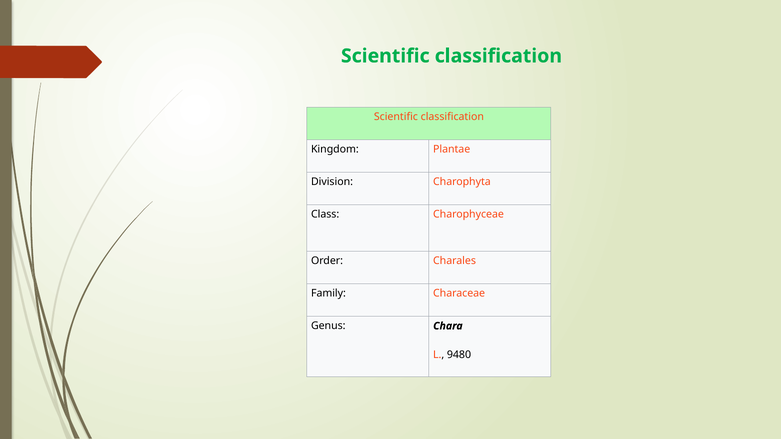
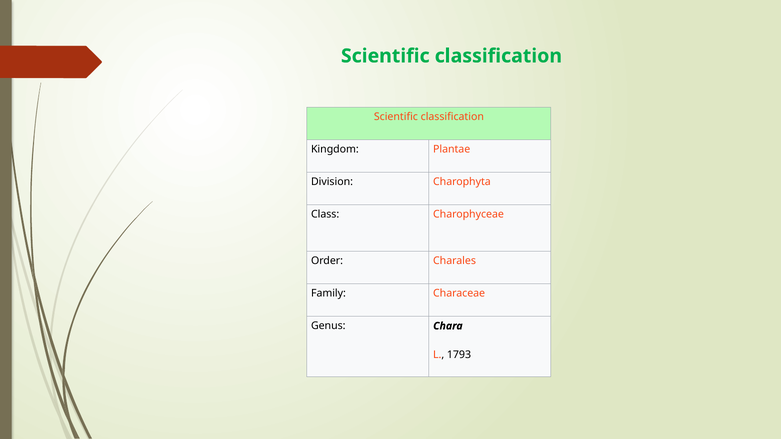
9480: 9480 -> 1793 (459, 355)
